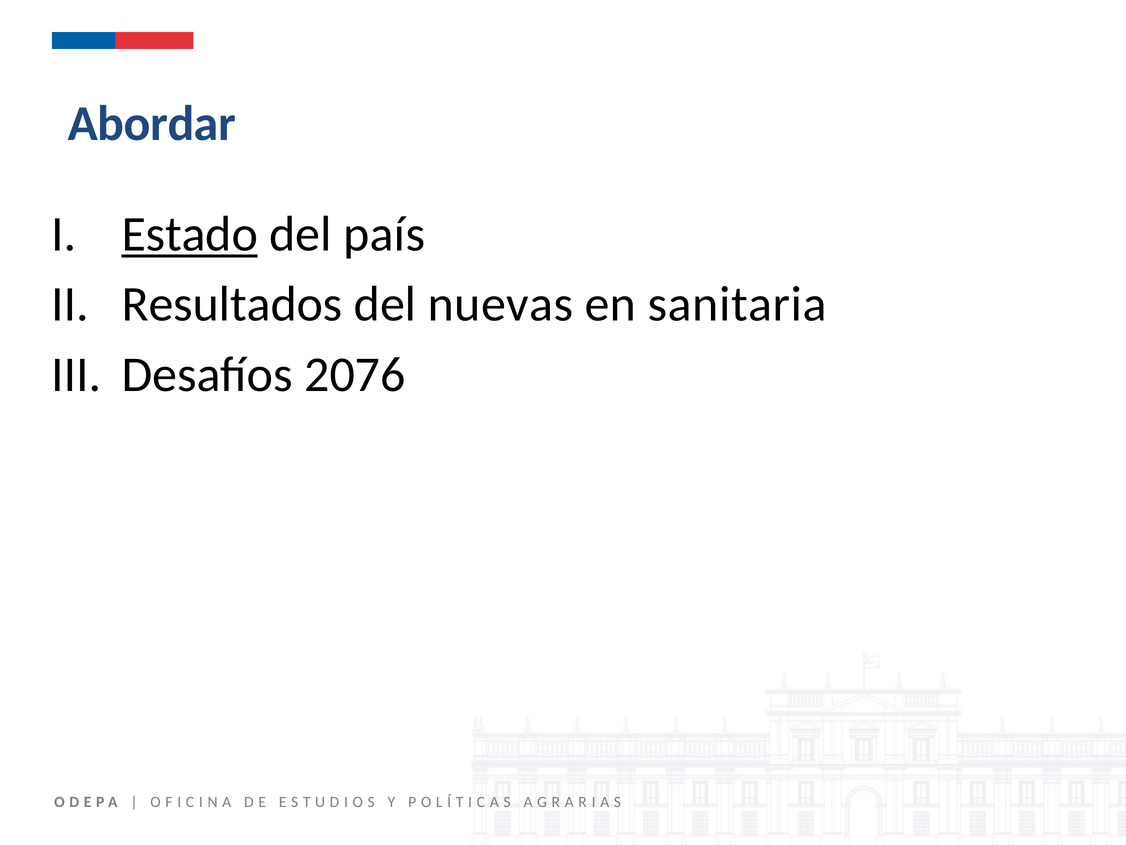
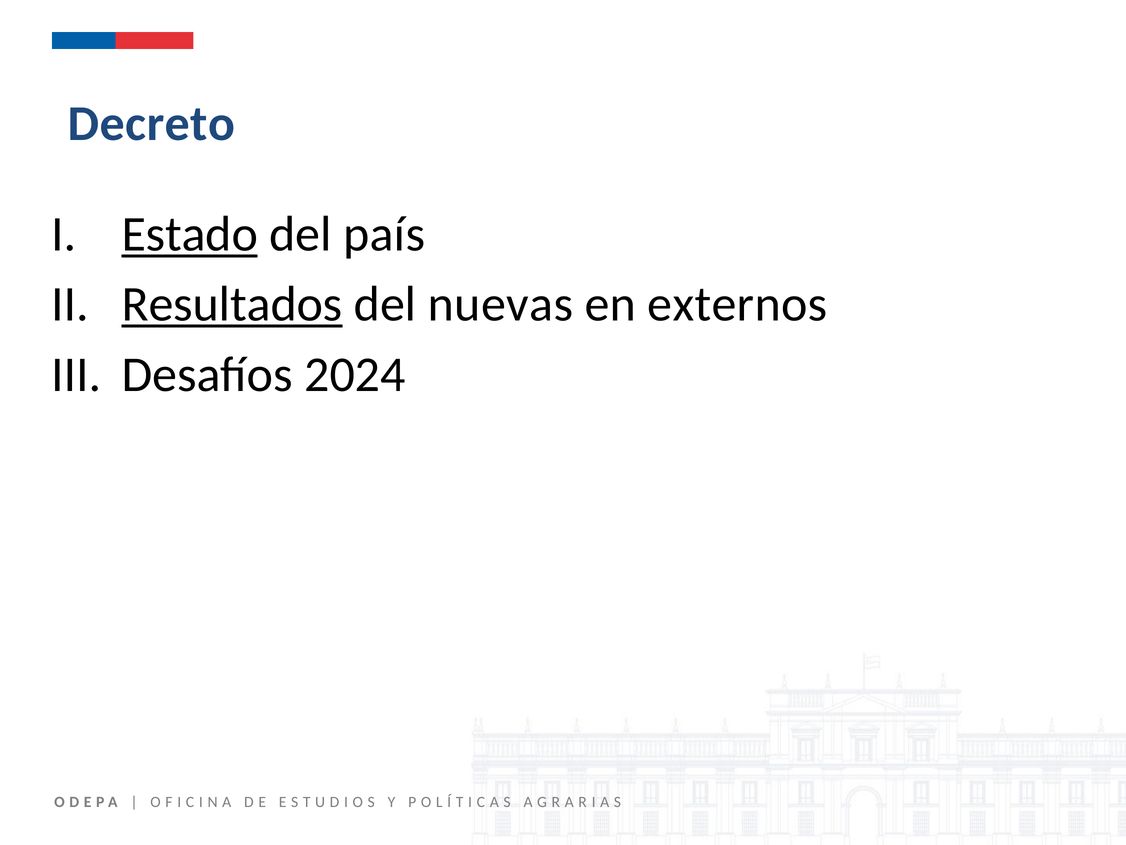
Abordar: Abordar -> Decreto (151, 124)
Resultados underline: none -> present (232, 304)
sanitaria: sanitaria -> externos (737, 304)
2076: 2076 -> 2024 (355, 374)
